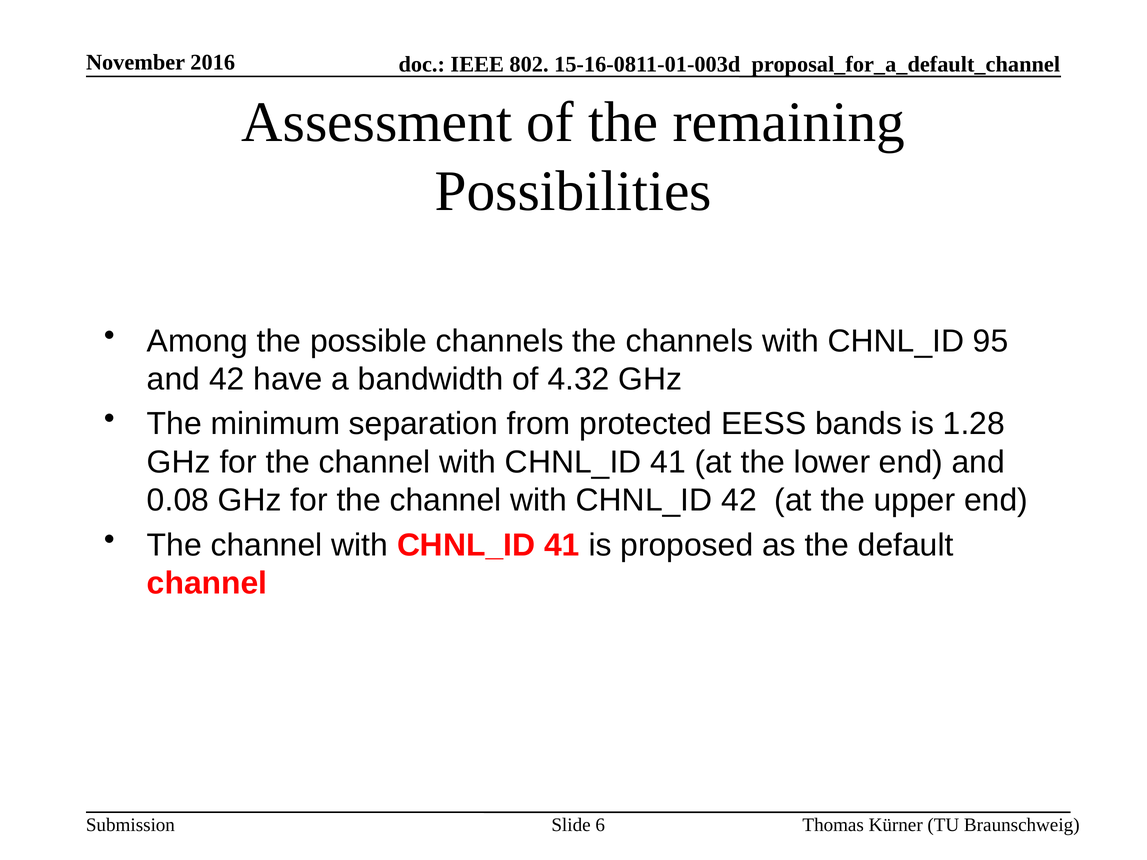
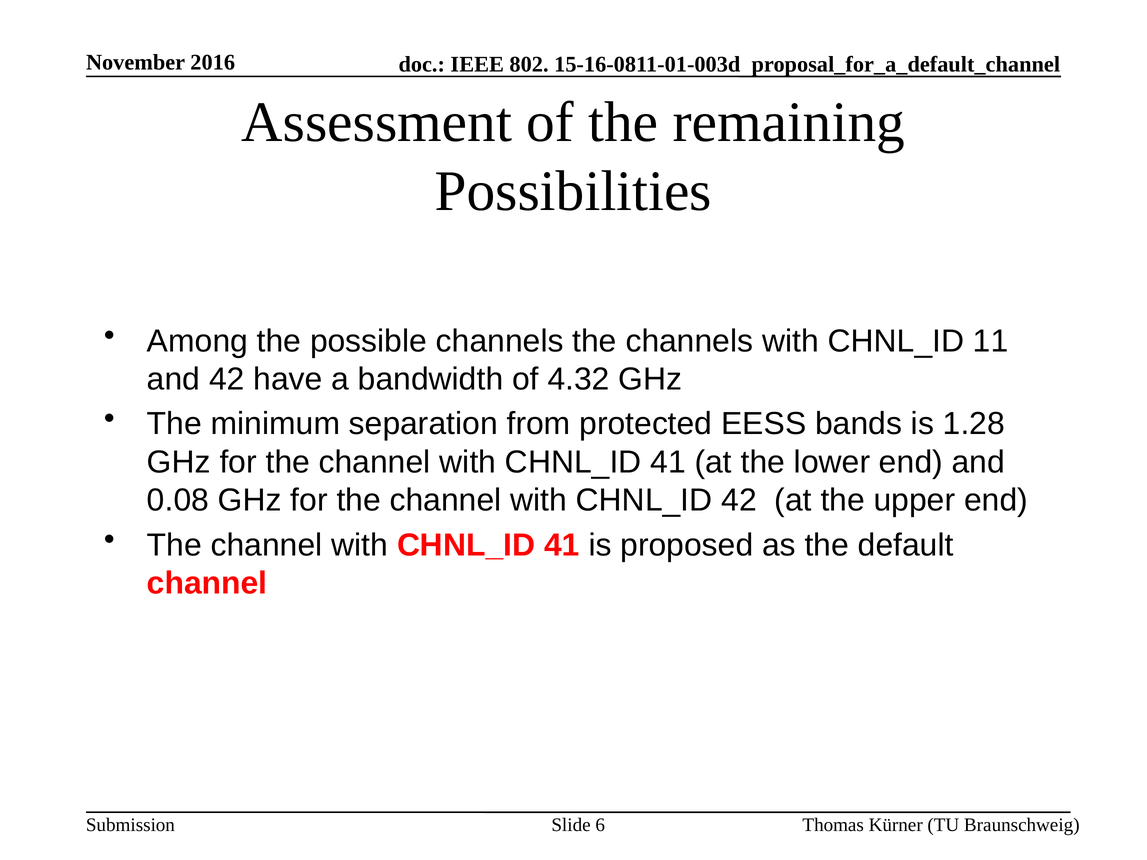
95: 95 -> 11 (991, 341)
